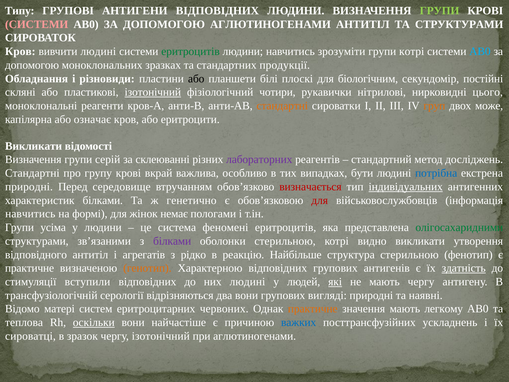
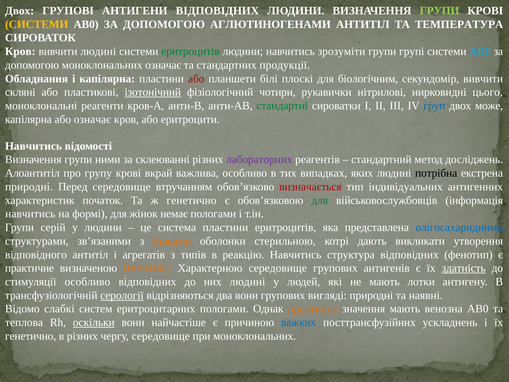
Типу: Типу -> Двох (20, 11)
СИСТЕМИ colour: pink -> yellow (37, 24)
ТА СТРУКТУРАМИ: СТРУКТУРАМИ -> ТЕМПЕРАТУРА (459, 24)
групи котрі: котрі -> групі (412, 51)
моноклональних зразках: зразках -> означає (163, 65)
і різновиди: різновиди -> капілярна (107, 79)
або colour: black -> red (196, 79)
секундомір постійні: постійні -> вивчити (483, 79)
стандартні colour: orange -> green (282, 106)
груп colour: orange -> blue (434, 106)
Викликати: Викликати -> Навчитись (34, 146)
серій: серій -> ними (108, 159)
Стандартні: Стандартні -> Алоантитіл (32, 173)
бути: бути -> яких (362, 173)
потрібна colour: blue -> black (436, 173)
індивідуальних underline: present -> none (406, 187)
характеристик білками: білками -> початок (103, 200)
для colour: red -> green (320, 200)
усіма: усіма -> серій (53, 227)
система феномені: феномені -> пластини (225, 227)
олігосахаридними colour: green -> blue (459, 227)
білками colour: purple -> orange (172, 241)
видно: видно -> дають (372, 241)
рідко: рідко -> типів (193, 254)
реакцію Найбільше: Найбільше -> Навчитись (296, 254)
структура стерильною: стерильною -> відповідних (409, 254)
Характерною відповідних: відповідних -> середовище (278, 268)
стимуляції вступили: вступили -> особливо (87, 282)
які underline: present -> none (335, 282)
мають чергу: чергу -> лотки (421, 282)
серології underline: none -> present (122, 295)
матері: матері -> слабкі (59, 309)
еритроцитарних червоних: червоних -> пологами (224, 309)
легкому: легкому -> венозна (444, 309)
сироватці: сироватці -> генетично (31, 336)
в зразок: зразок -> різних (82, 336)
чергу ізотонічний: ізотонічний -> середовище (161, 336)
при аглютиногенами: аглютиногенами -> моноклональних (255, 336)
